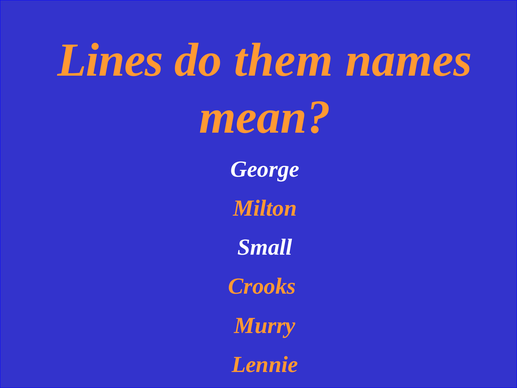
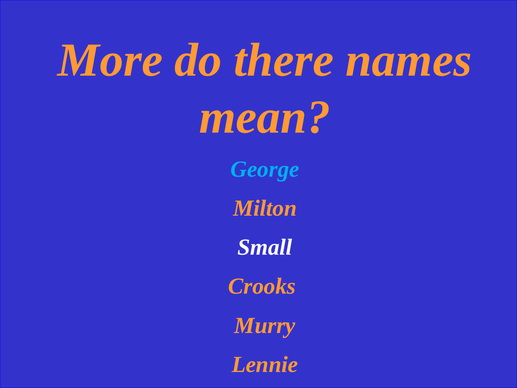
Lines: Lines -> More (110, 60)
them: them -> there (284, 60)
George colour: white -> light blue (265, 169)
